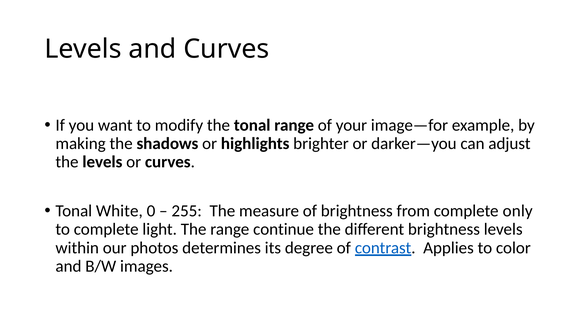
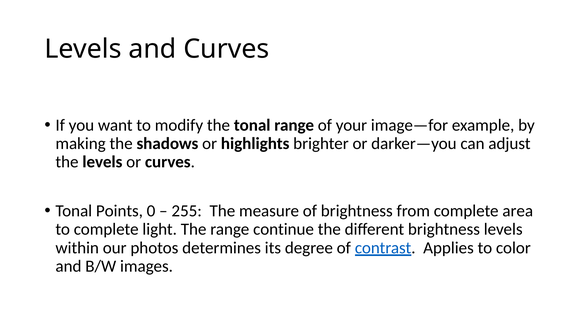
White: White -> Points (119, 211)
only: only -> area (518, 211)
